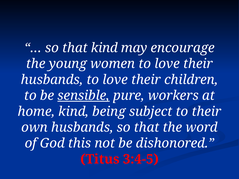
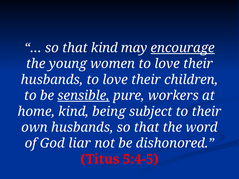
encourage underline: none -> present (183, 48)
this: this -> liar (80, 143)
3:4-5: 3:4-5 -> 5:4-5 (141, 159)
